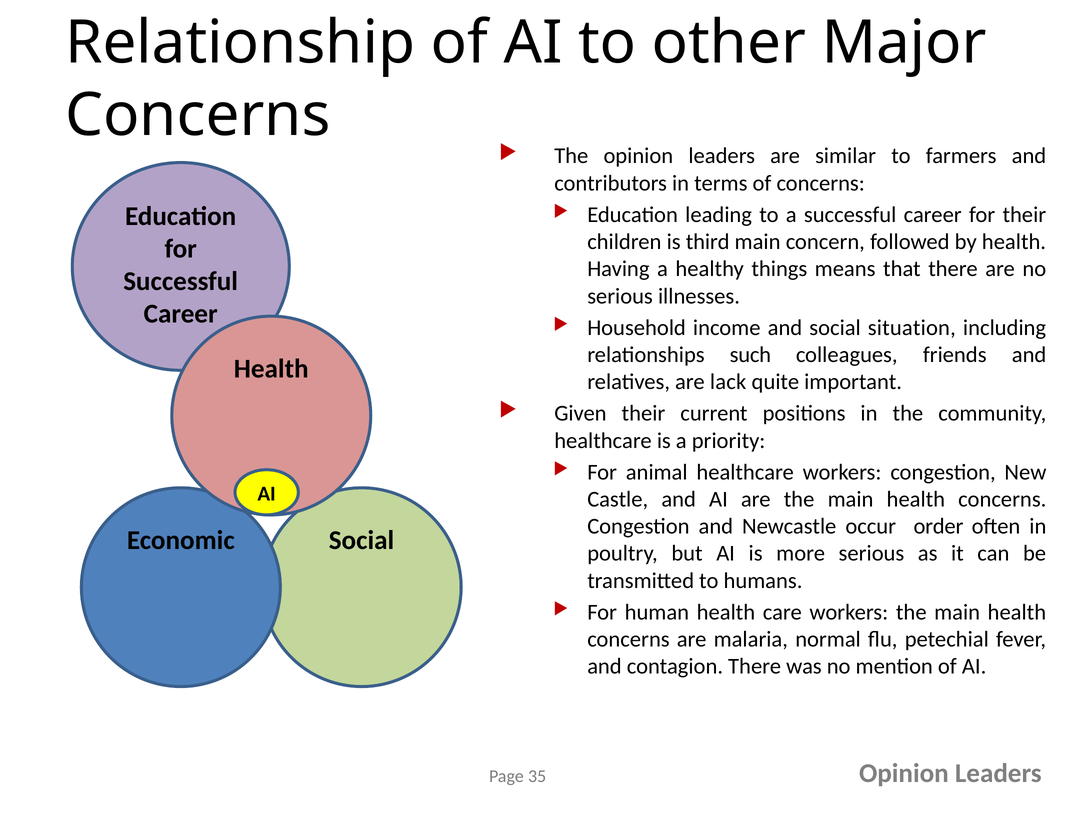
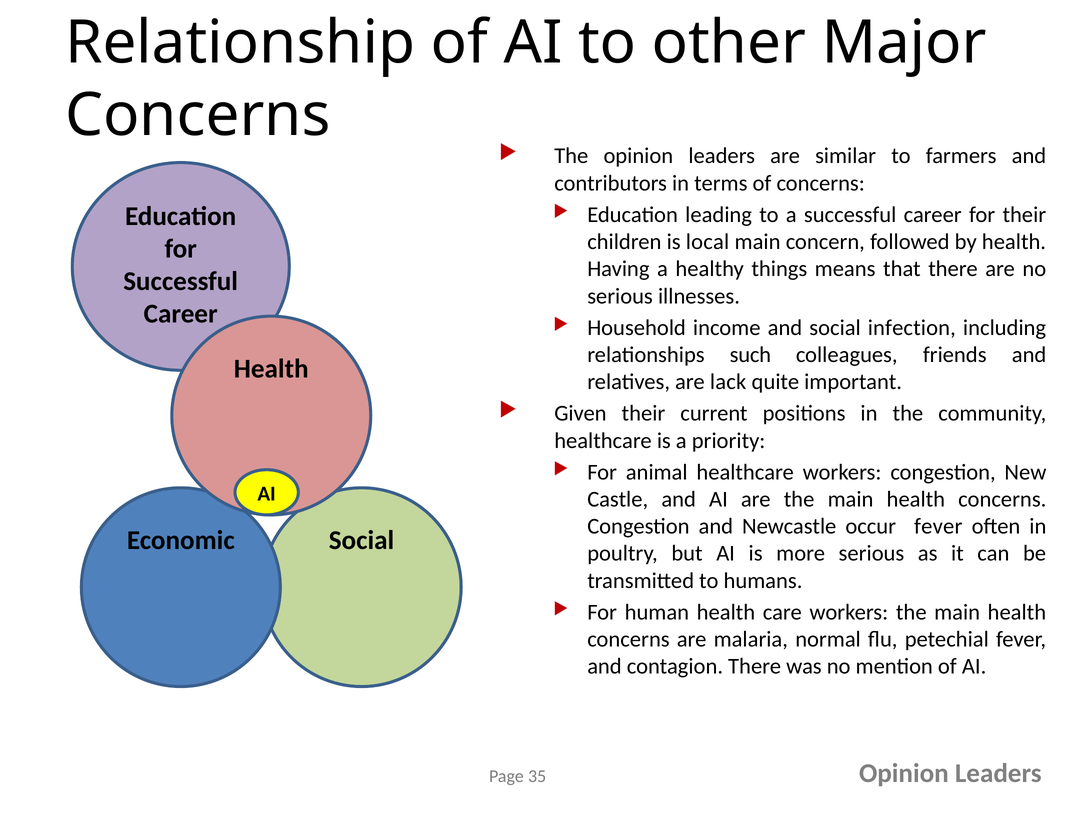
third: third -> local (708, 242)
situation: situation -> infection (912, 328)
occur order: order -> fever (938, 527)
